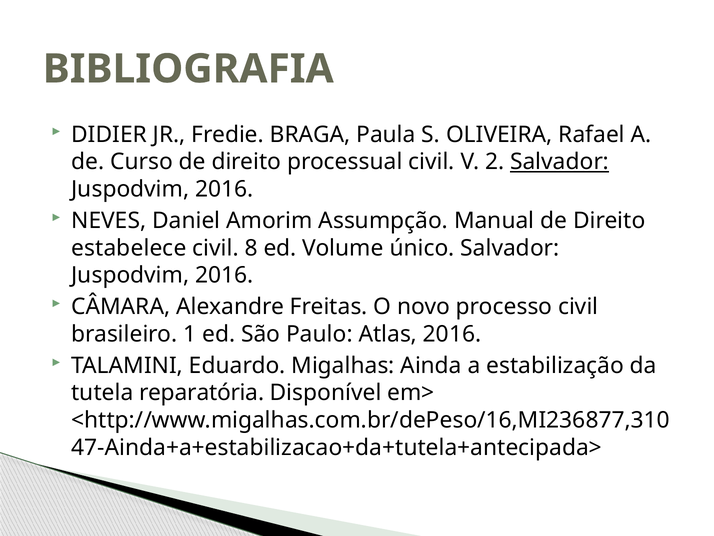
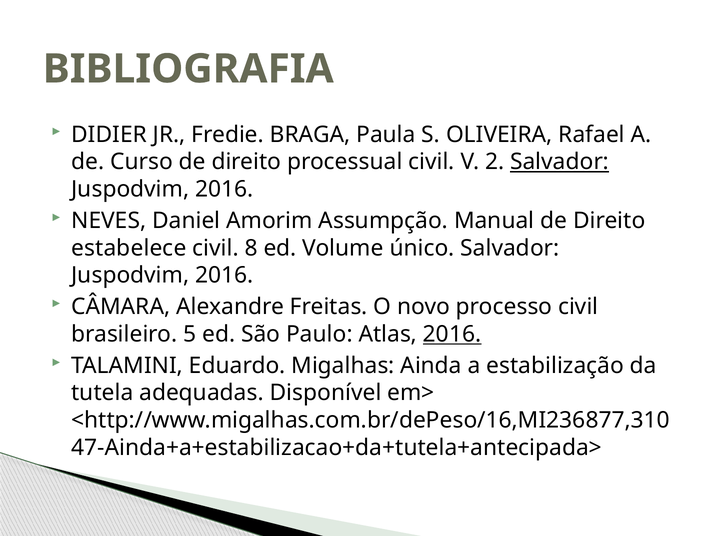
1: 1 -> 5 (190, 334)
2016 underline: none -> present (452, 334)
reparatória: reparatória -> adequadas (202, 393)
